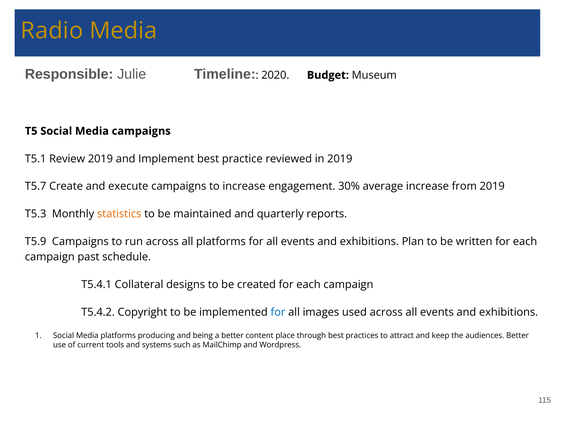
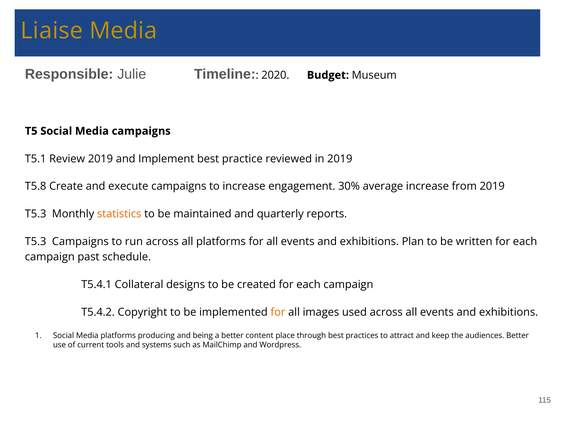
Radio: Radio -> Liaise (52, 31)
T5.7: T5.7 -> T5.8 (36, 186)
T5.9: T5.9 -> T5.3 (36, 242)
for colour: blue -> orange (278, 312)
